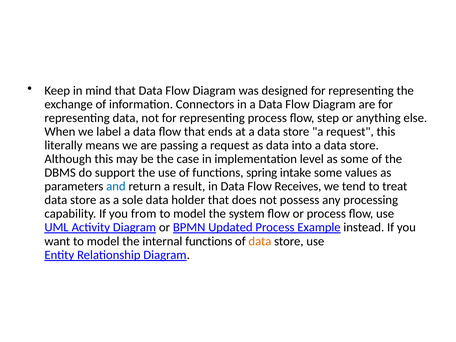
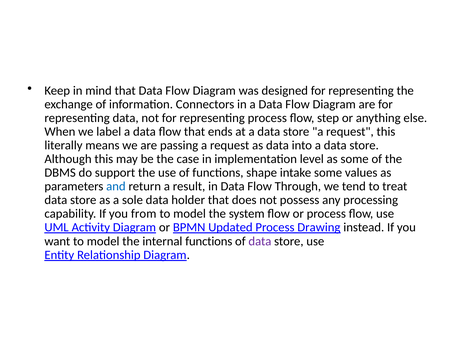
spring: spring -> shape (262, 173)
Receives: Receives -> Through (298, 186)
Example: Example -> Drawing (319, 227)
data colour: orange -> purple (260, 241)
